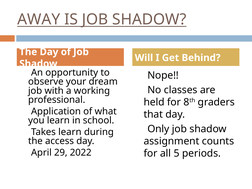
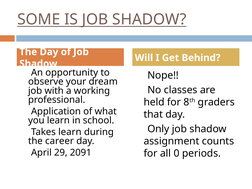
AWAY: AWAY -> SOME (39, 19)
access: access -> career (59, 141)
2022: 2022 -> 2091 (81, 153)
5: 5 -> 0 (177, 153)
